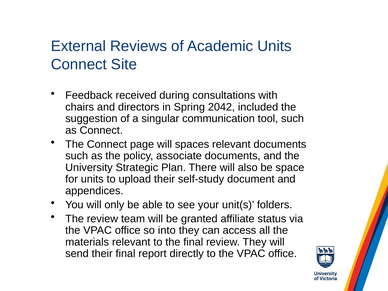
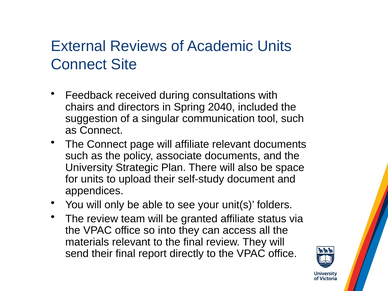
2042: 2042 -> 2040 (221, 107)
will spaces: spaces -> affiliate (192, 144)
